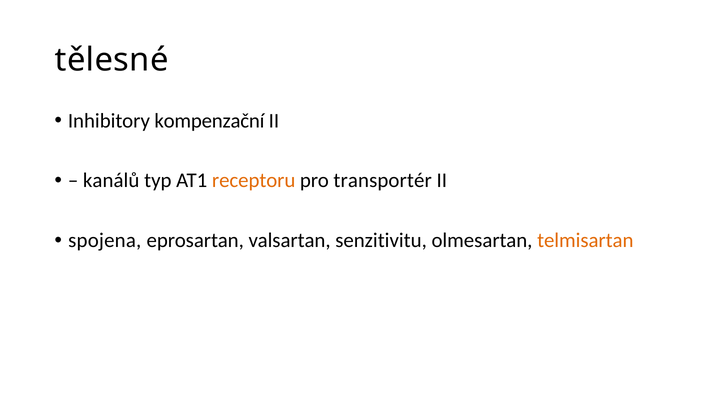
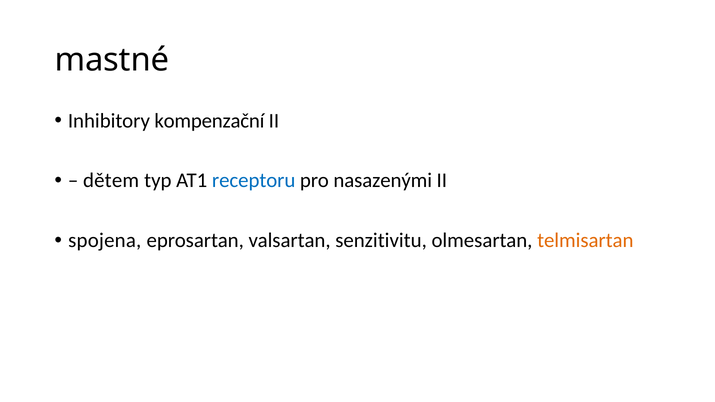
tělesné: tělesné -> mastné (112, 60)
kanálů: kanálů -> dětem (111, 181)
receptoru colour: orange -> blue (254, 181)
transportér: transportér -> nasazenými (383, 181)
